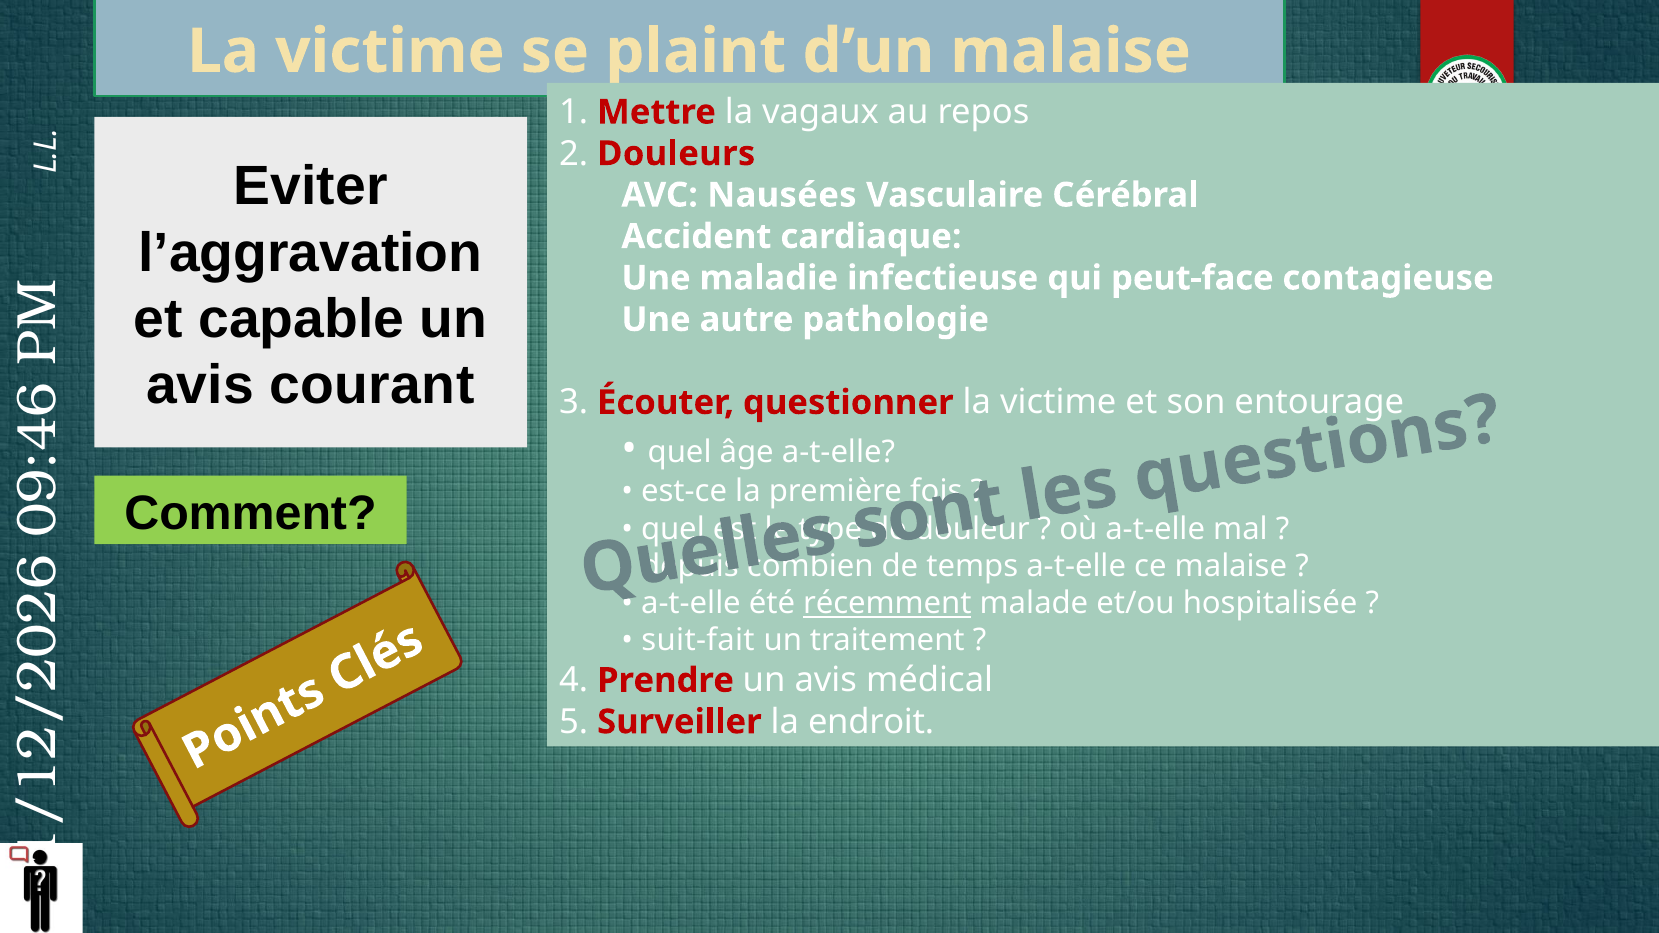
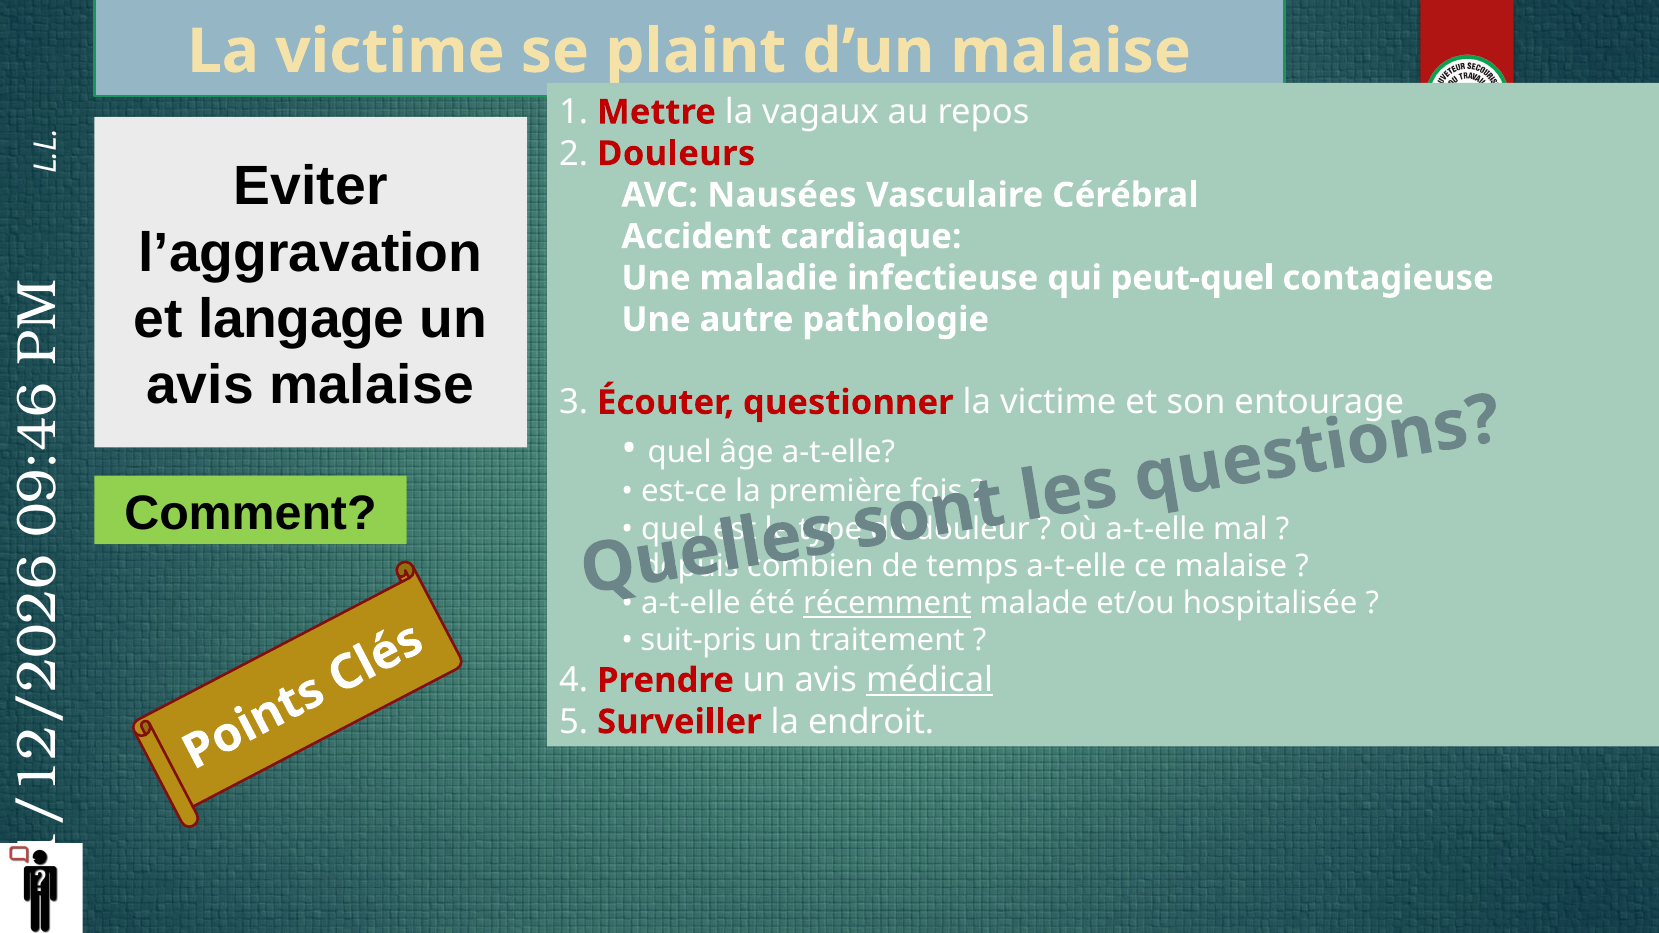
peut-face: peut-face -> peut-quel (1192, 278)
capable: capable -> langage (301, 319)
avis courant: courant -> malaise (372, 386)
suit-fait: suit-fait -> suit-pris (698, 641)
médical underline: none -> present (930, 681)
